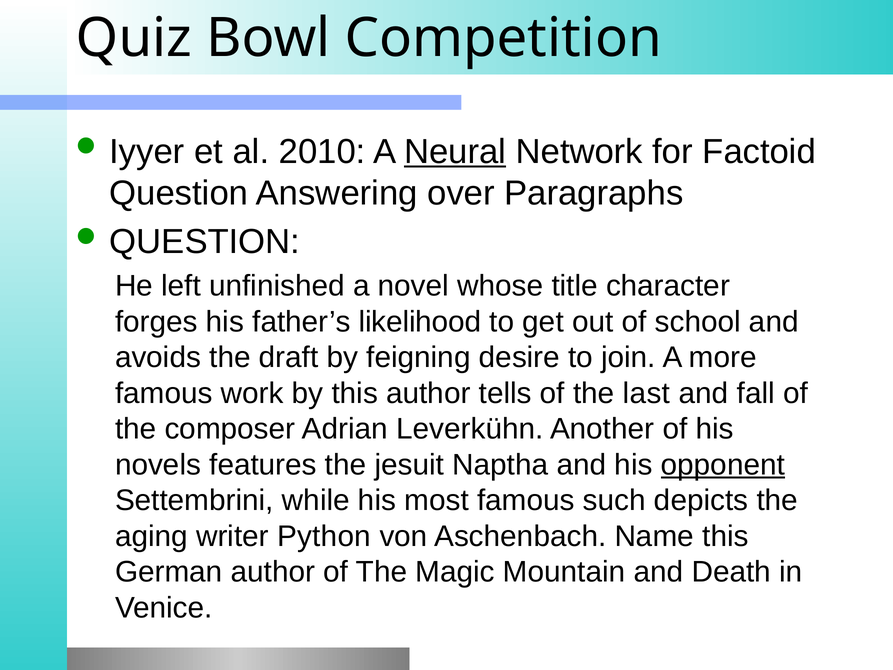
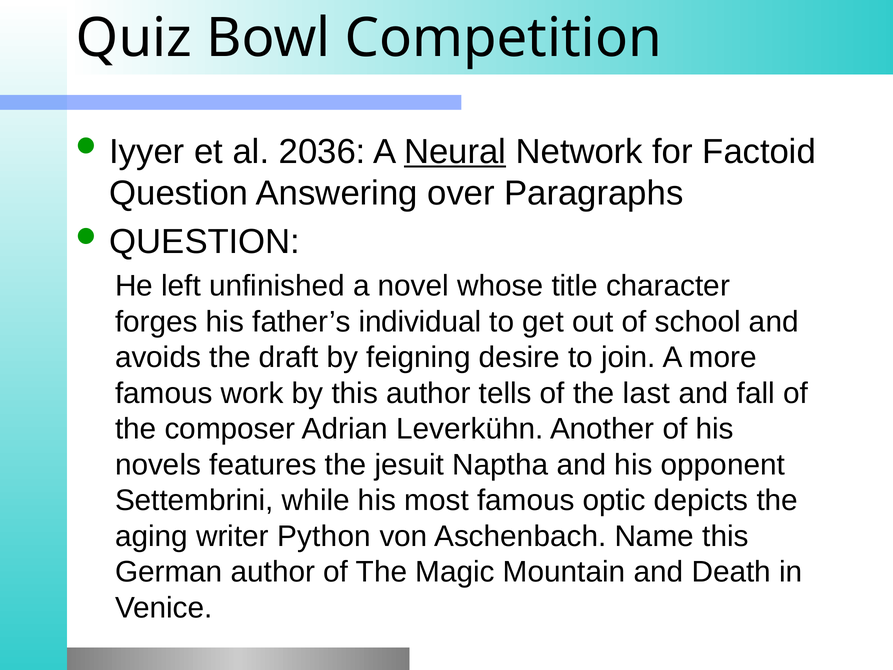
2010: 2010 -> 2036 (322, 152)
likelihood: likelihood -> individual (420, 322)
opponent underline: present -> none (723, 465)
such: such -> optic (614, 500)
